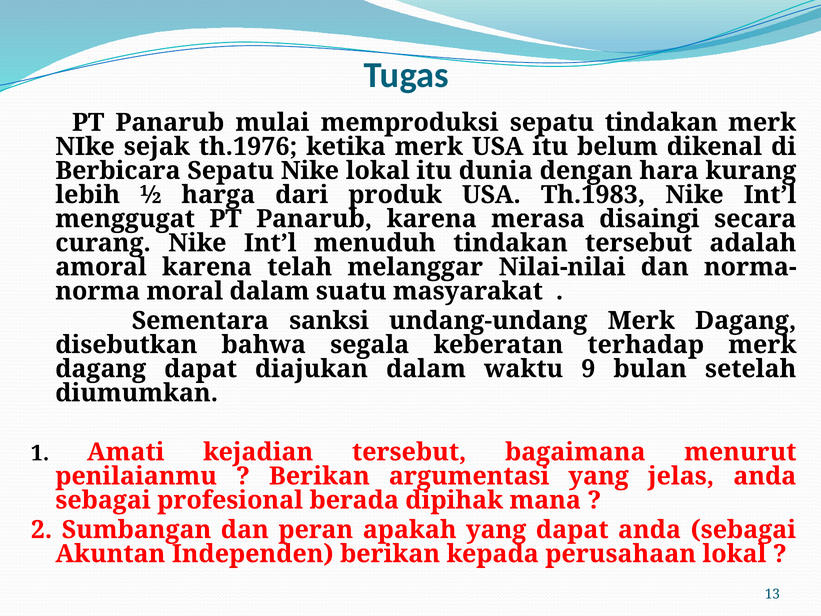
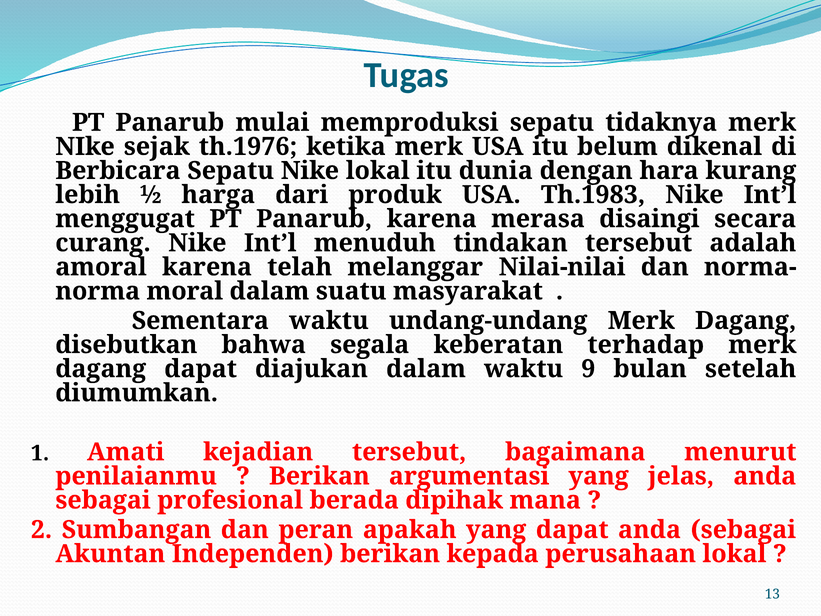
sepatu tindakan: tindakan -> tidaknya (661, 122)
Sementara sanksi: sanksi -> waktu (329, 321)
